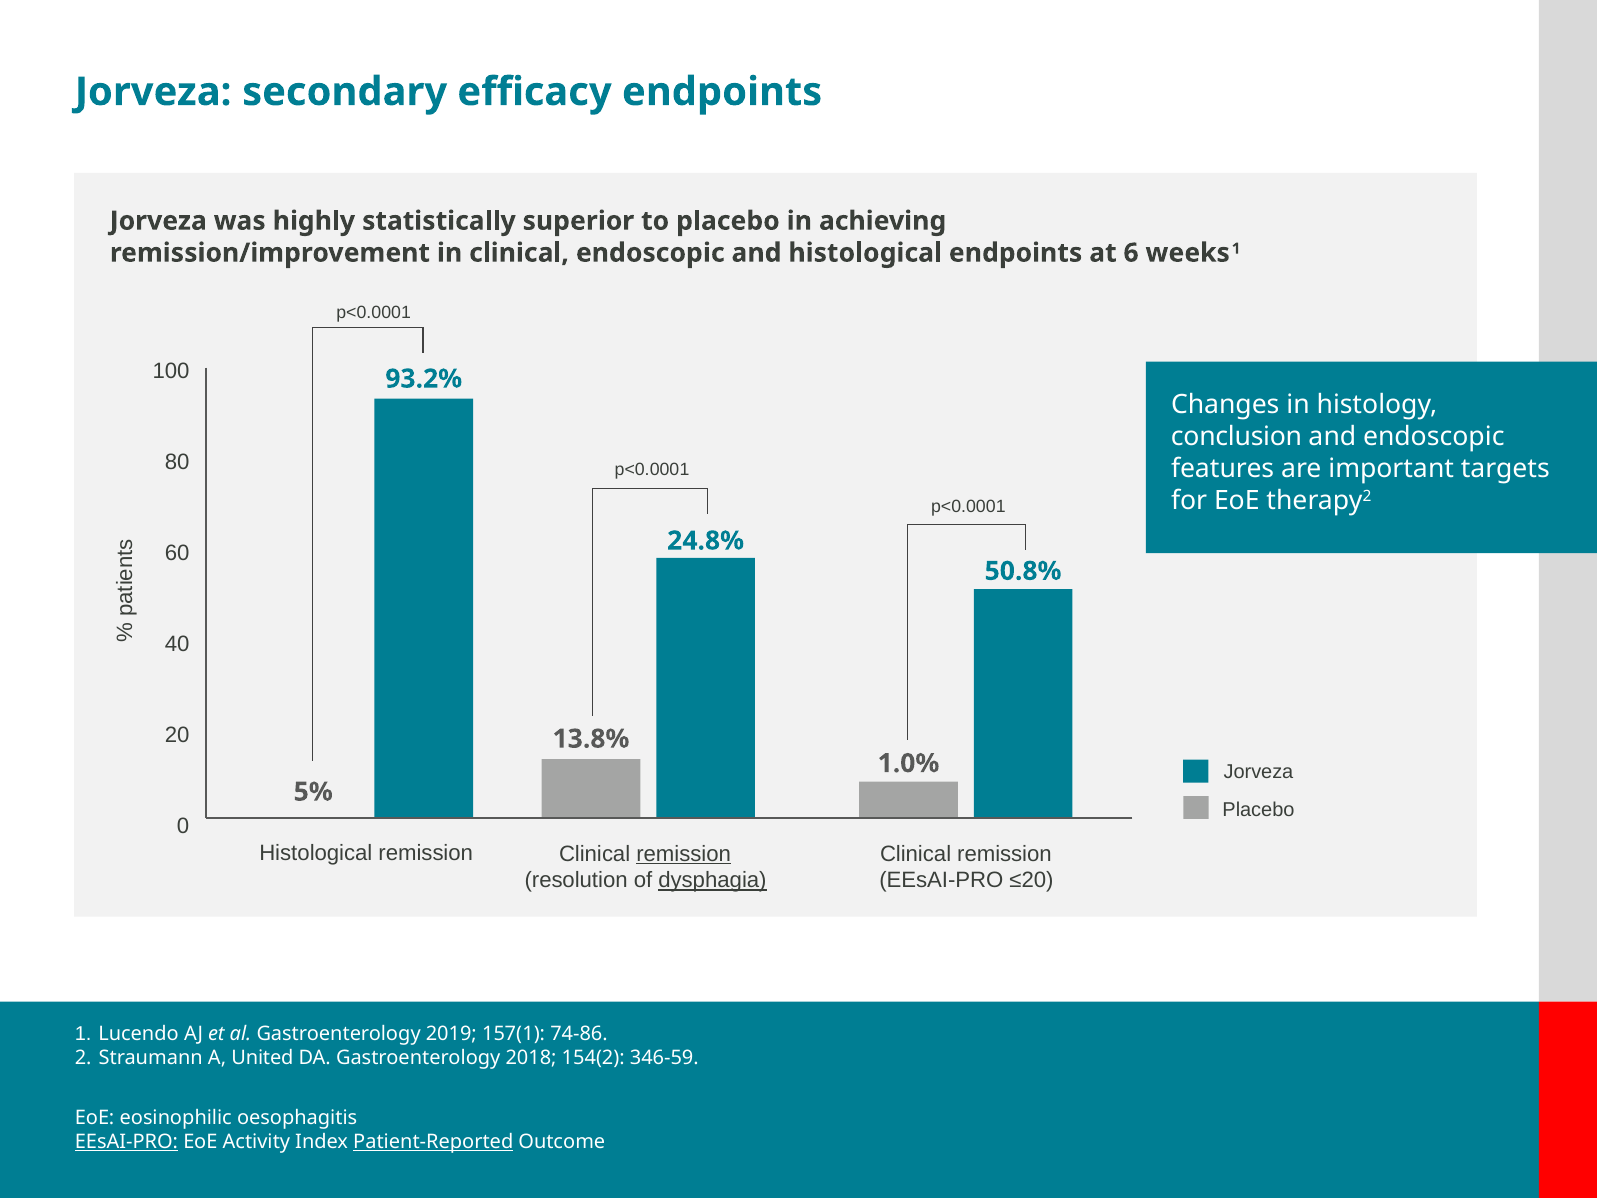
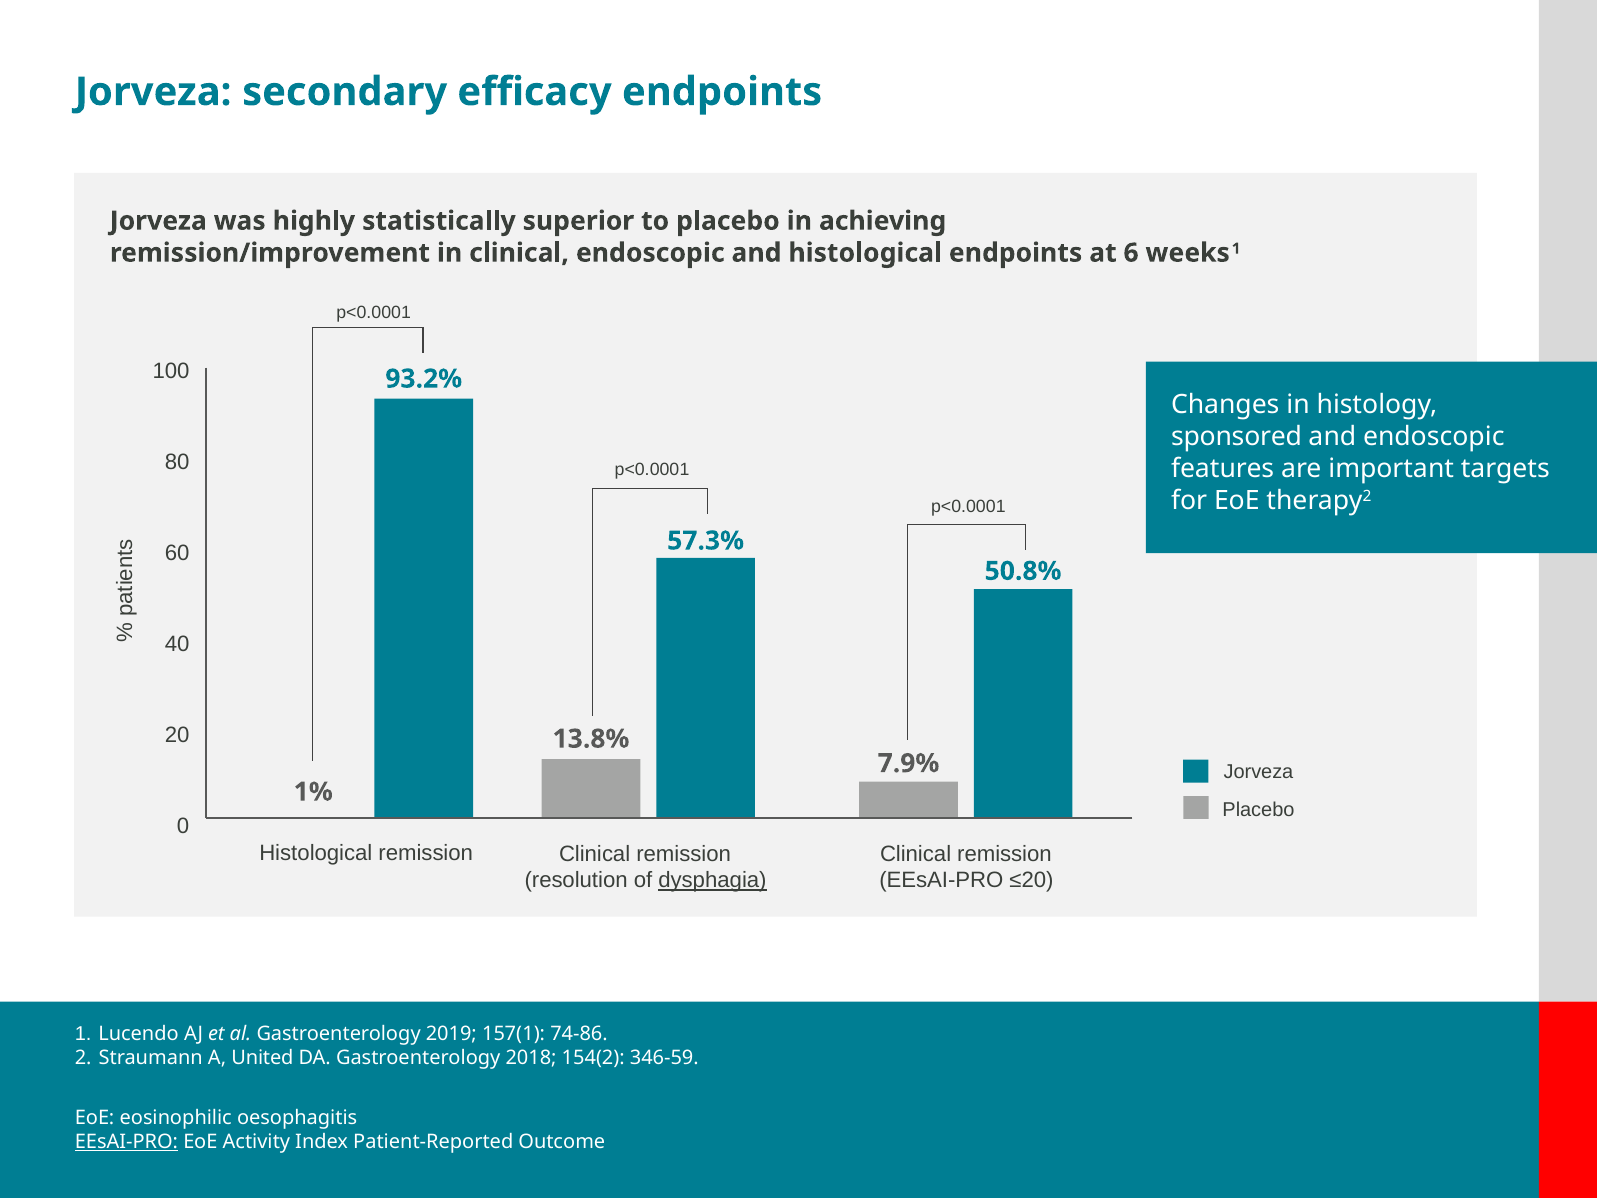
conclusion: conclusion -> sponsored (1237, 436)
24.8%: 24.8% -> 57.3% (706, 541)
1.0%: 1.0% -> 7.9% (908, 763)
5%: 5% -> 1% (313, 792)
remission underline: present -> none (684, 854)
Patient-Reported underline: present -> none (433, 1142)
